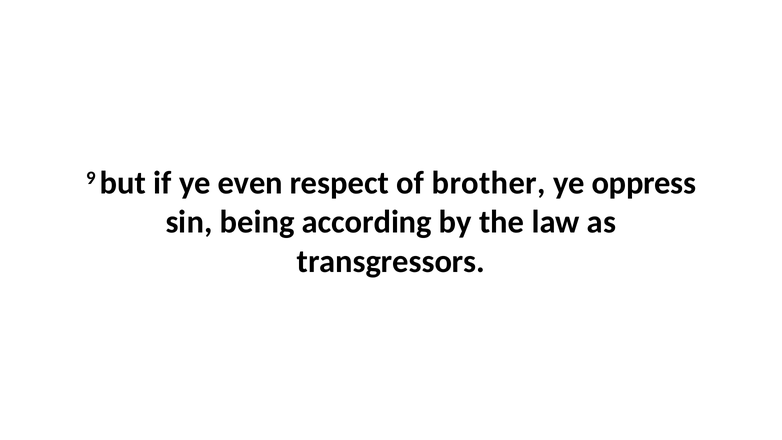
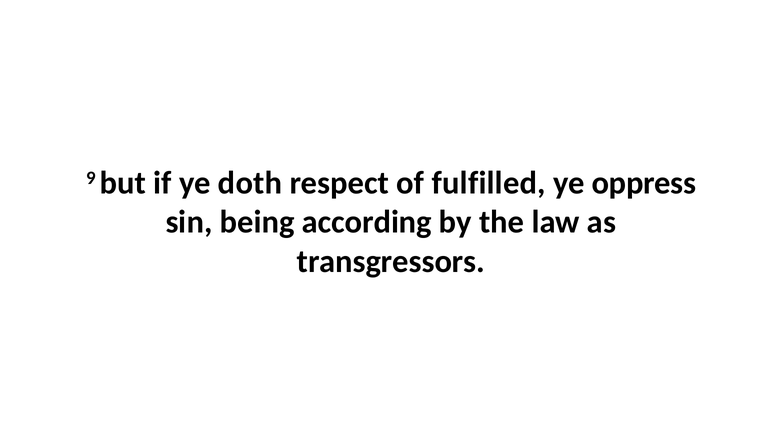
even: even -> doth (250, 183)
brother: brother -> fulfilled (489, 183)
